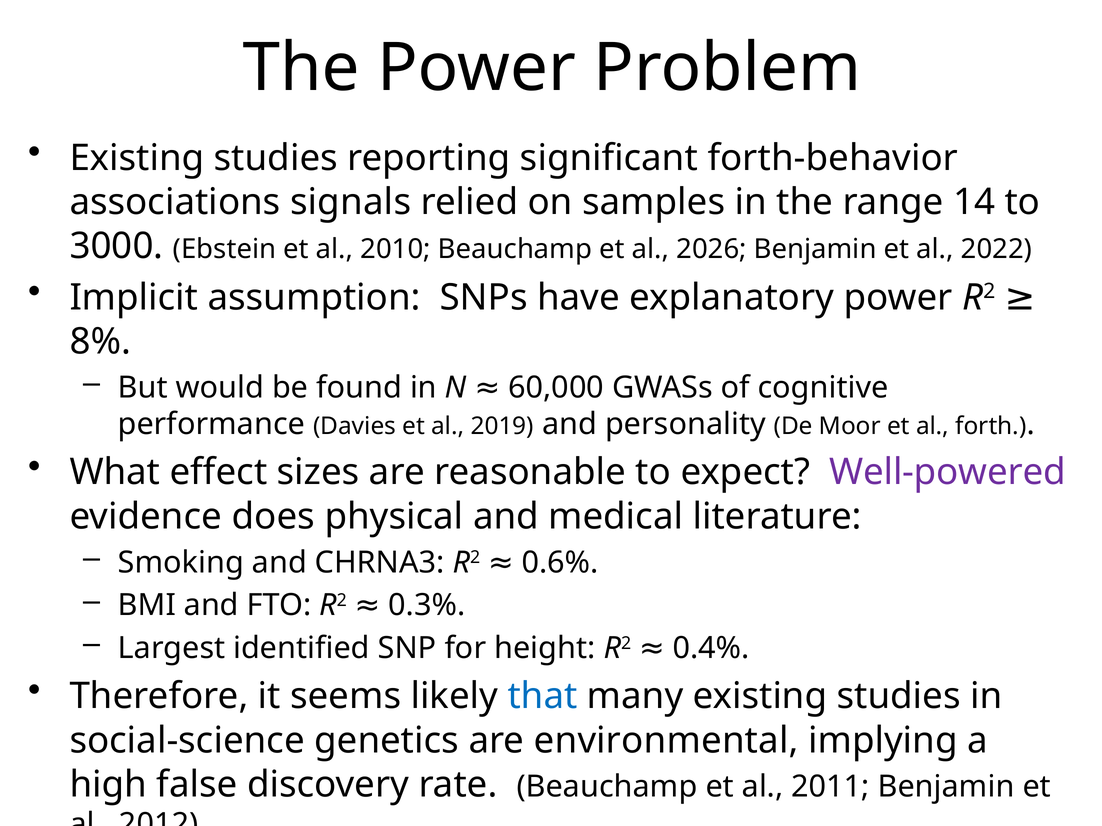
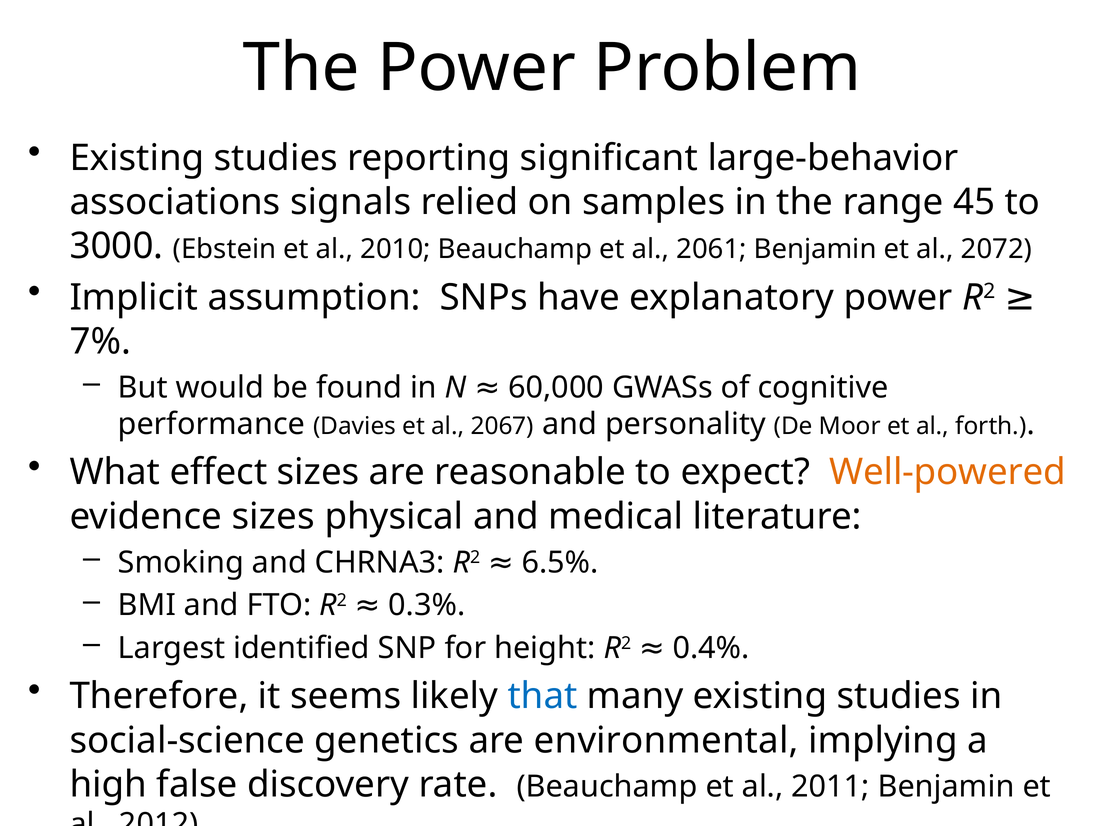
forth-behavior: forth-behavior -> large-behavior (833, 158)
14: 14 -> 45 (974, 202)
2026: 2026 -> 2061 (712, 249)
2022: 2022 -> 2072 (997, 249)
8%: 8% -> 7% (100, 342)
2019: 2019 -> 2067 (502, 427)
Well-powered colour: purple -> orange (948, 473)
evidence does: does -> sizes (273, 517)
0.6%: 0.6% -> 6.5% (560, 563)
